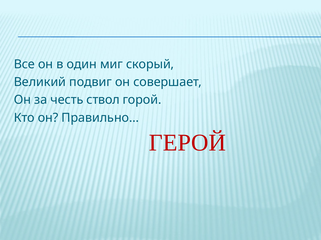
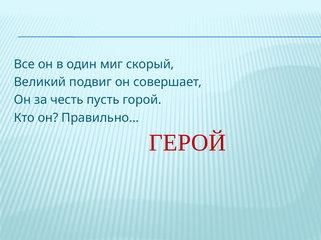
ствол: ствол -> пусть (103, 100)
